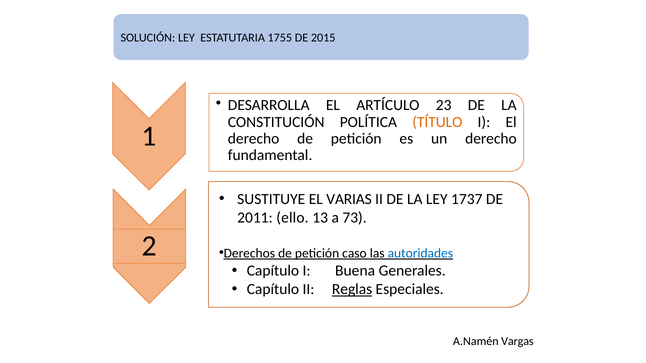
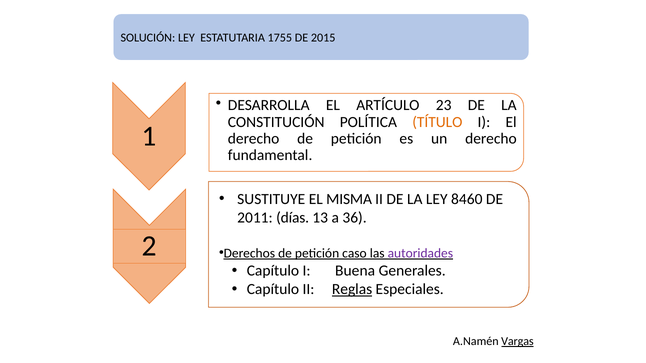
VARIAS: VARIAS -> MISMA (349, 199)
1737: 1737 -> 8460 (467, 199)
ello: ello -> días (293, 218)
73: 73 -> 36 (355, 218)
autoridades colour: blue -> purple (420, 254)
Vargas underline: none -> present (517, 342)
